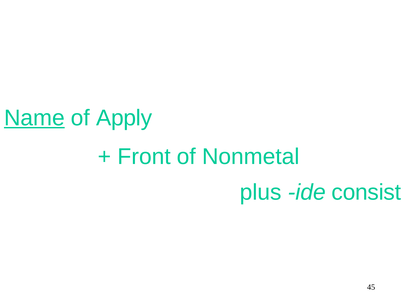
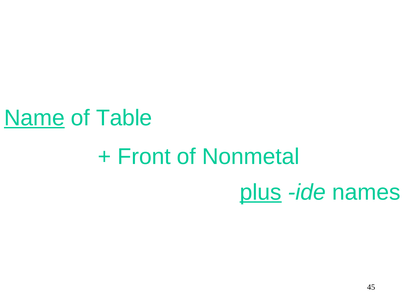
Apply: Apply -> Table (124, 118)
plus underline: none -> present (261, 193)
consist: consist -> names (366, 193)
